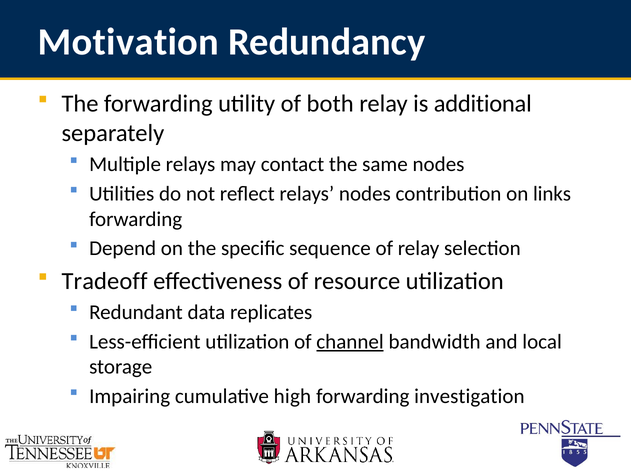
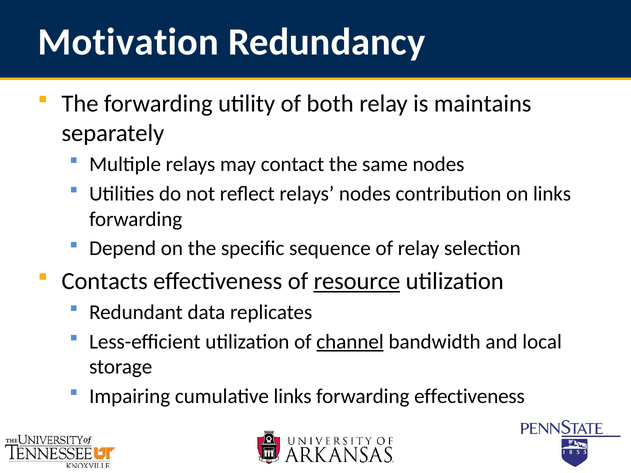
additional: additional -> maintains (483, 104)
Tradeoff: Tradeoff -> Contacts (105, 281)
resource underline: none -> present (357, 281)
cumulative high: high -> links (293, 397)
forwarding investigation: investigation -> effectiveness (469, 397)
